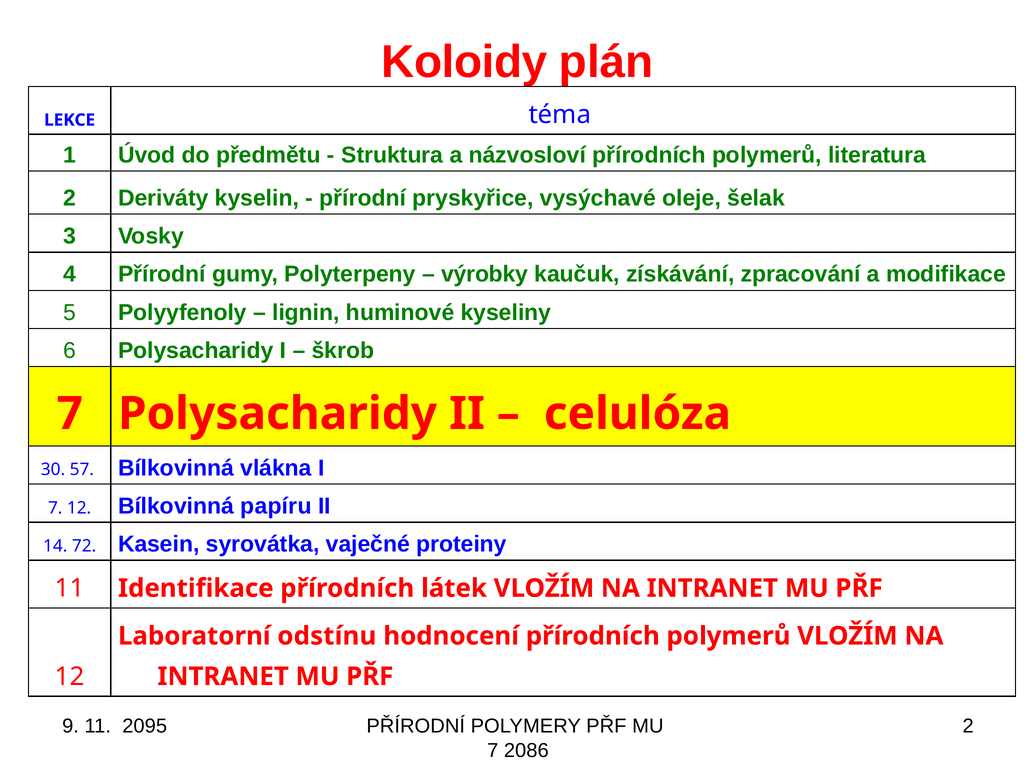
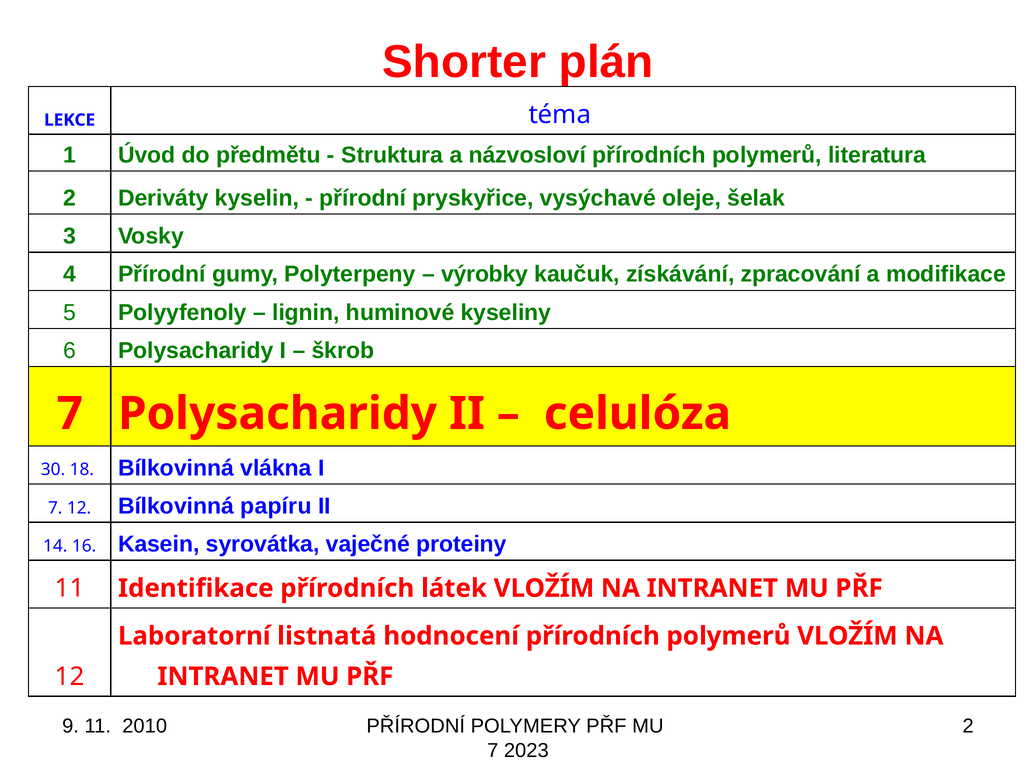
Koloidy: Koloidy -> Shorter (464, 62)
57: 57 -> 18 (82, 470)
72: 72 -> 16 (84, 546)
odstínu: odstínu -> listnatá (327, 636)
2095: 2095 -> 2010 (145, 726)
2086: 2086 -> 2023 (526, 750)
